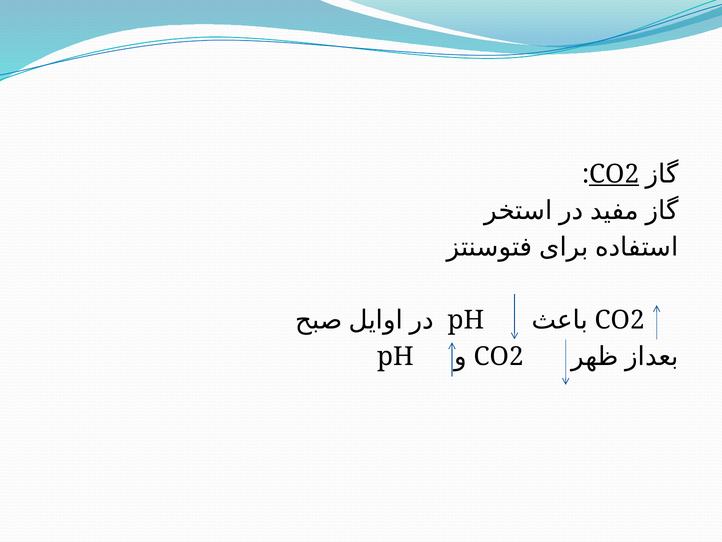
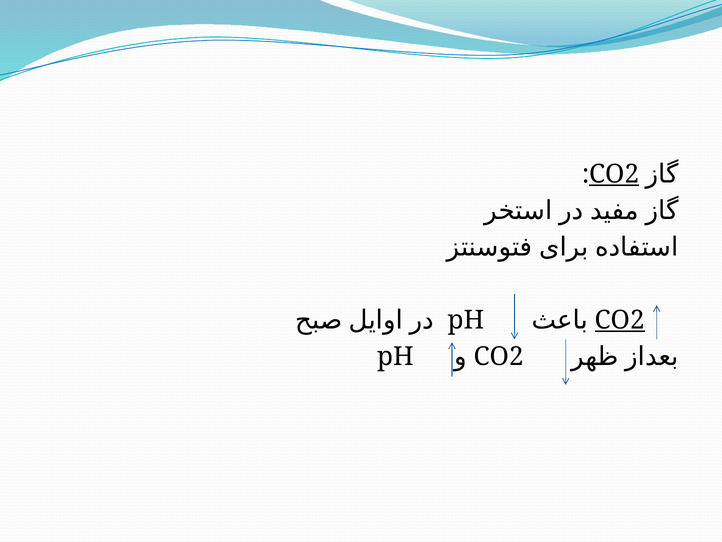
CO2 underline: none -> present (620, 320)
